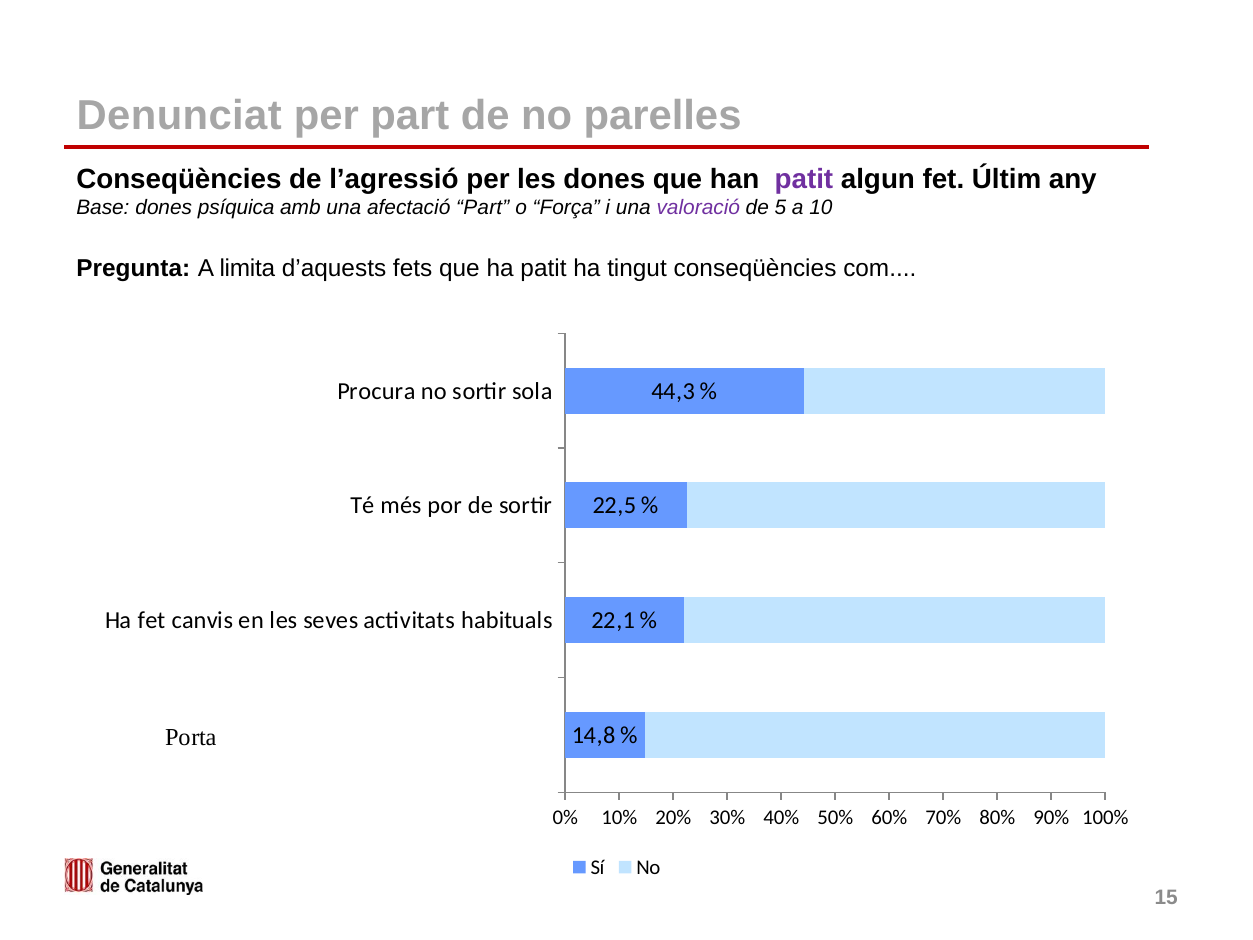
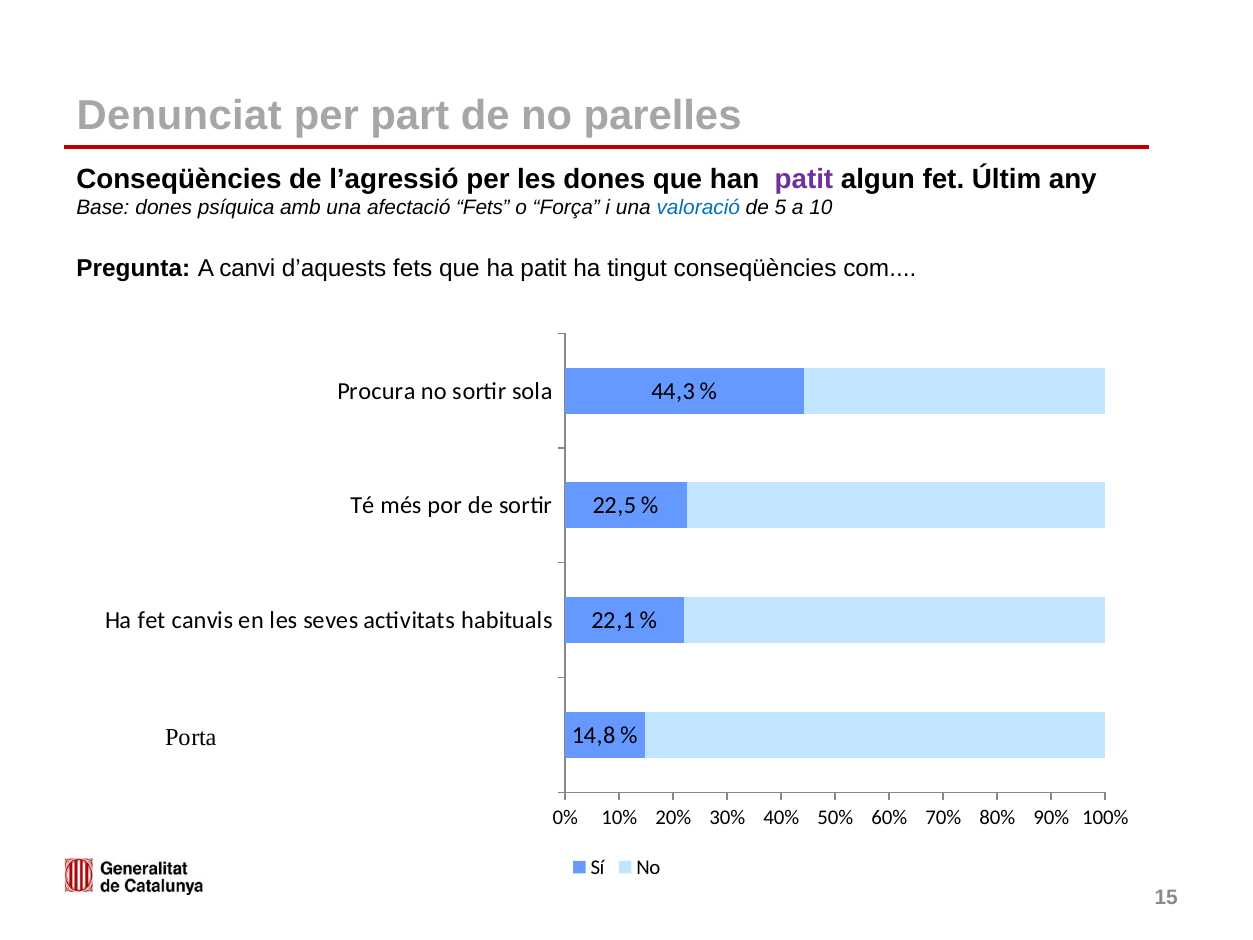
afectació Part: Part -> Fets (483, 208)
valoració colour: purple -> blue (698, 208)
limita: limita -> canvi (247, 269)
